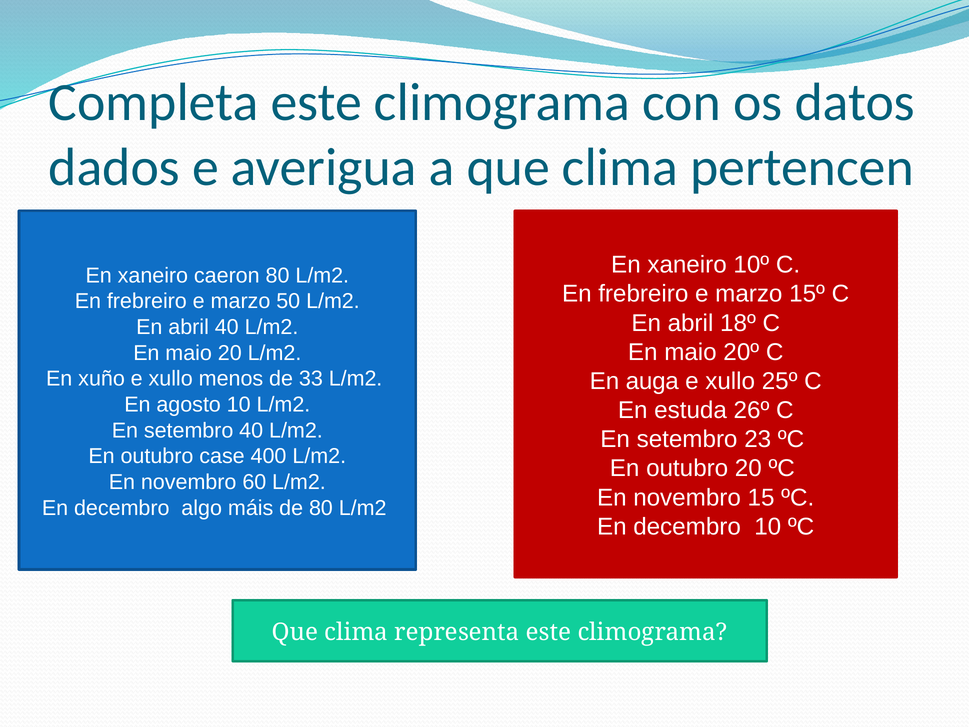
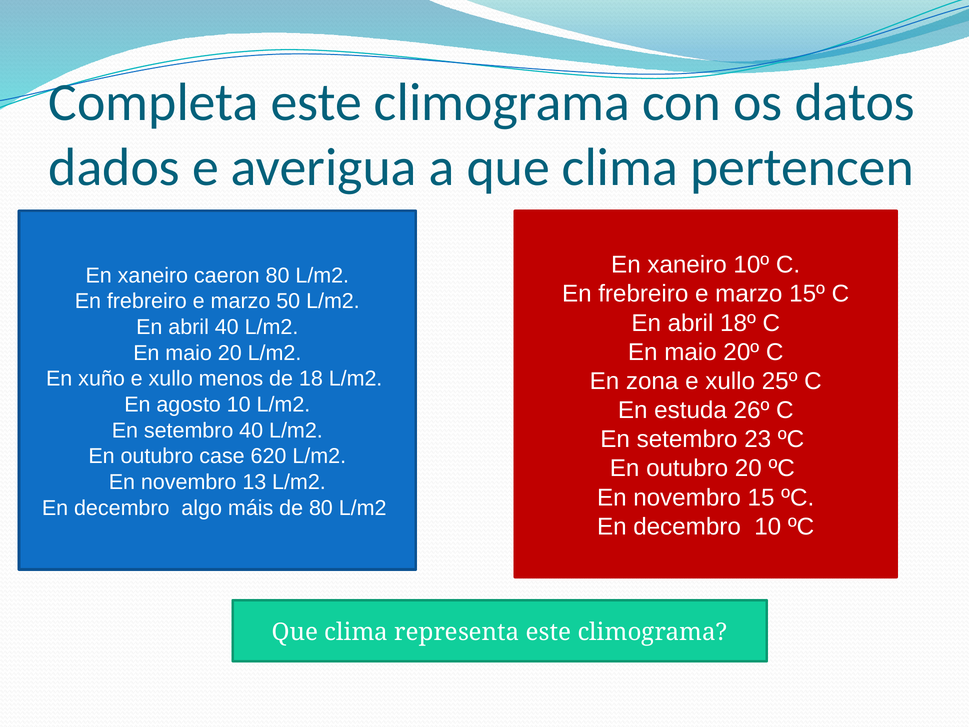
33: 33 -> 18 (311, 379)
auga: auga -> zona (652, 381)
400: 400 -> 620 (269, 456)
60: 60 -> 13 (254, 482)
